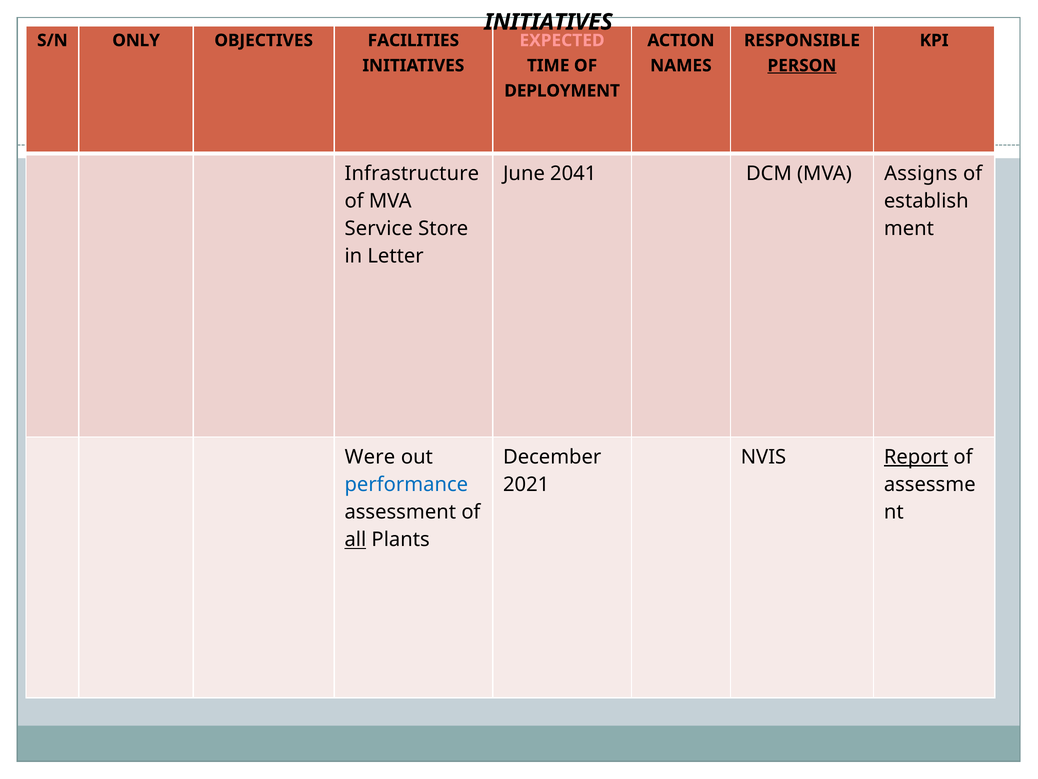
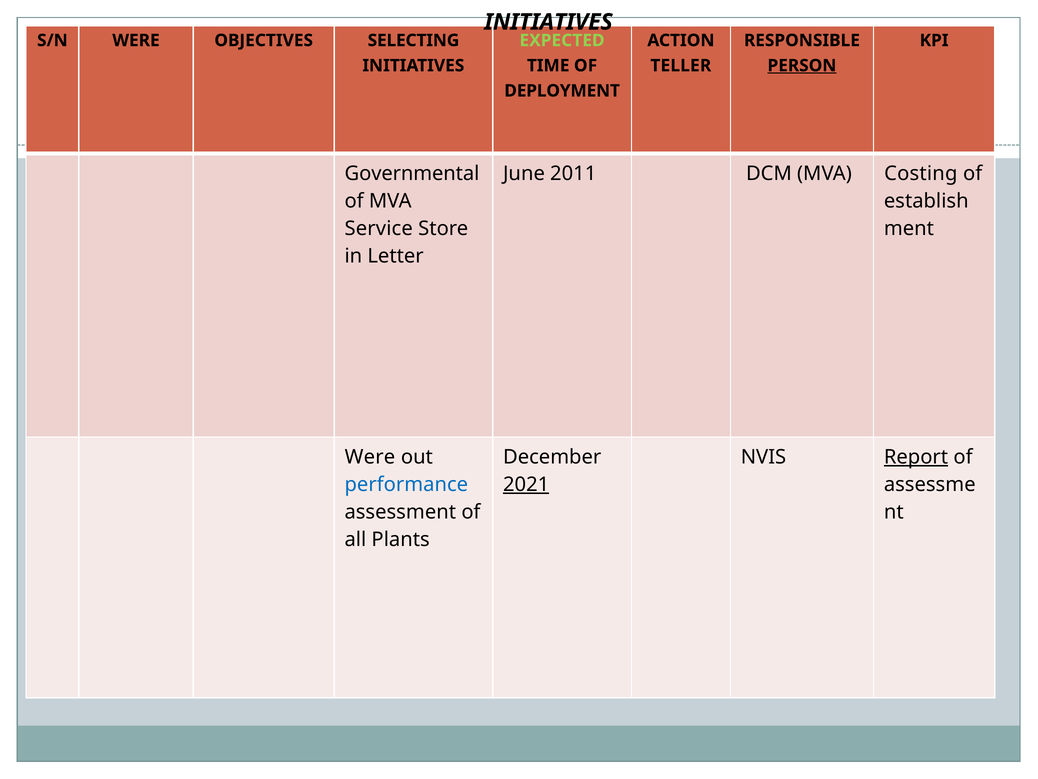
S/N ONLY: ONLY -> WERE (136, 40)
FACILITIES: FACILITIES -> SELECTING (413, 40)
EXPECTED colour: pink -> light green (562, 40)
NAMES: NAMES -> TELLER (681, 66)
Infrastructure: Infrastructure -> Governmental (412, 174)
2041: 2041 -> 2011 (573, 174)
Assigns: Assigns -> Costing (921, 174)
2021 underline: none -> present (526, 484)
all underline: present -> none (355, 539)
